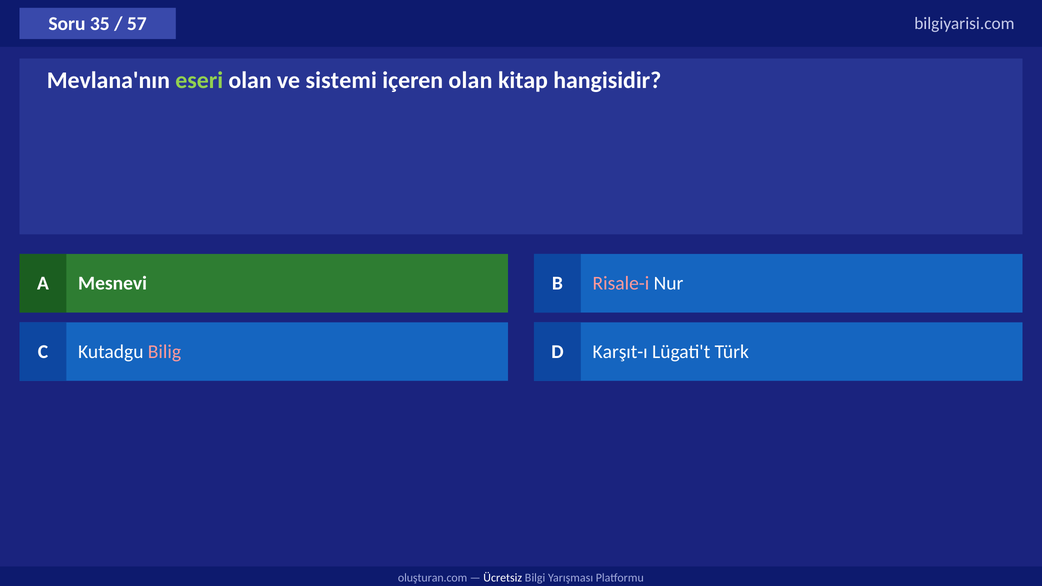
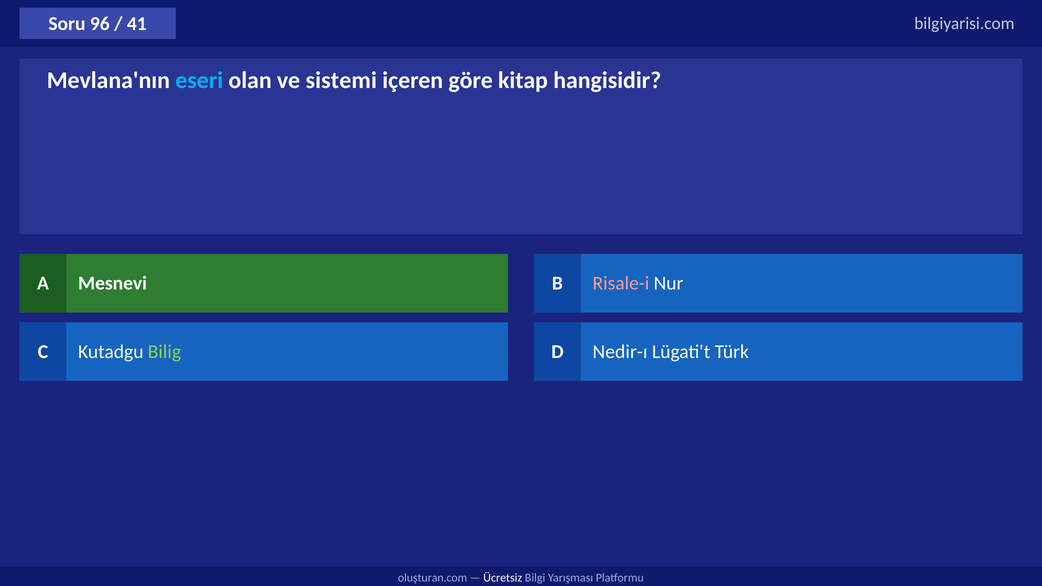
35: 35 -> 96 (100, 24)
57: 57 -> 41 (137, 24)
eseri colour: light green -> light blue (199, 80)
içeren olan: olan -> göre (471, 80)
Bilig colour: pink -> light green (164, 352)
Karşıt-ı: Karşıt-ı -> Nedir-ı (620, 352)
